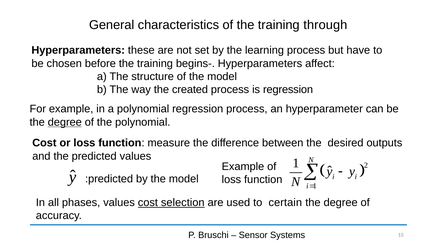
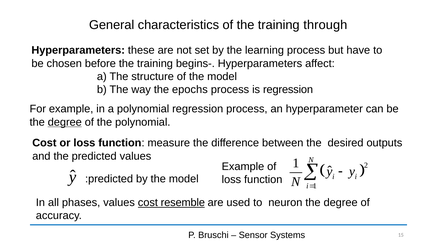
created: created -> epochs (190, 90)
selection: selection -> resemble (183, 202)
certain: certain -> neuron (285, 202)
